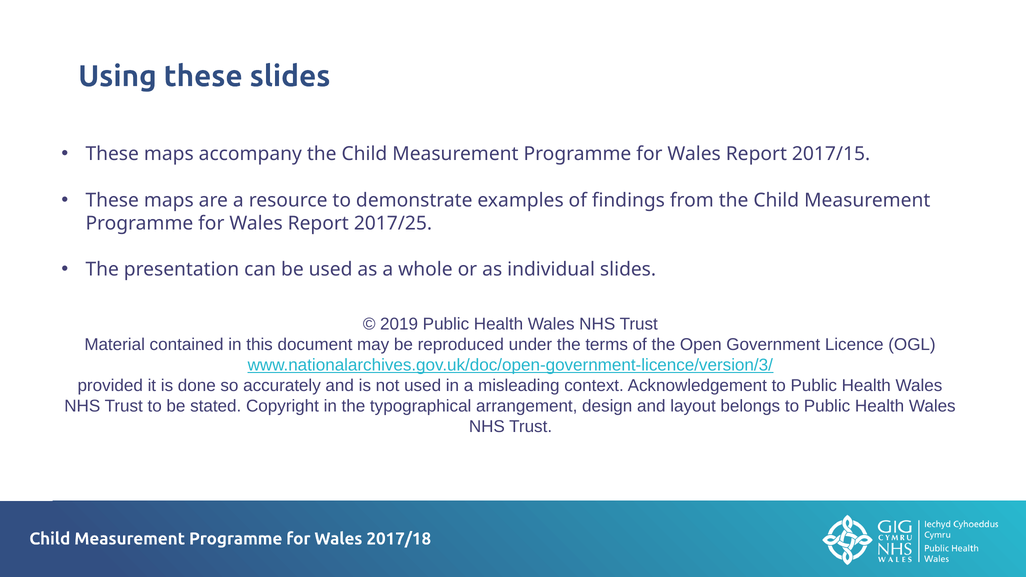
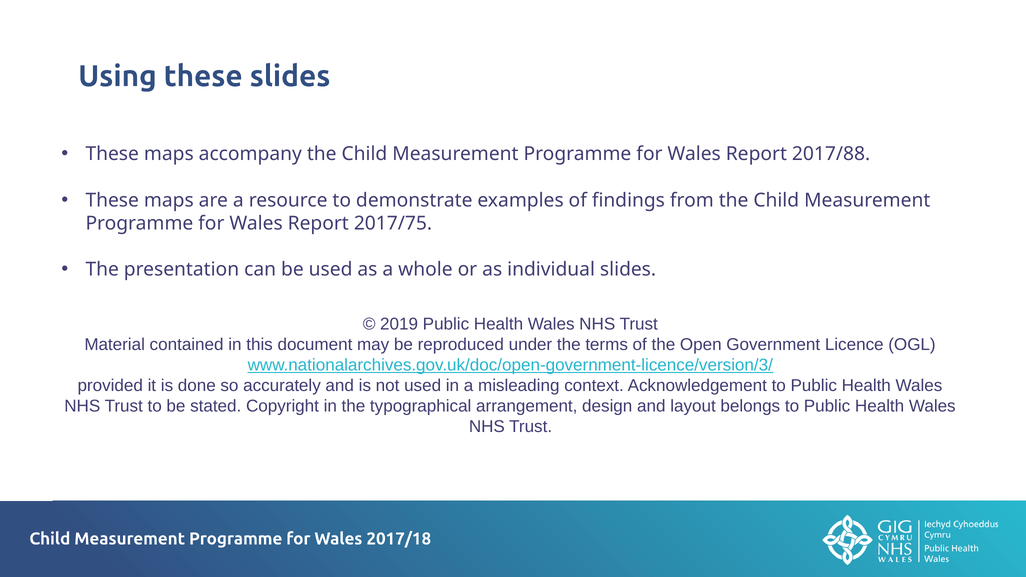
2017/15: 2017/15 -> 2017/88 (831, 154)
2017/25: 2017/25 -> 2017/75 (393, 223)
